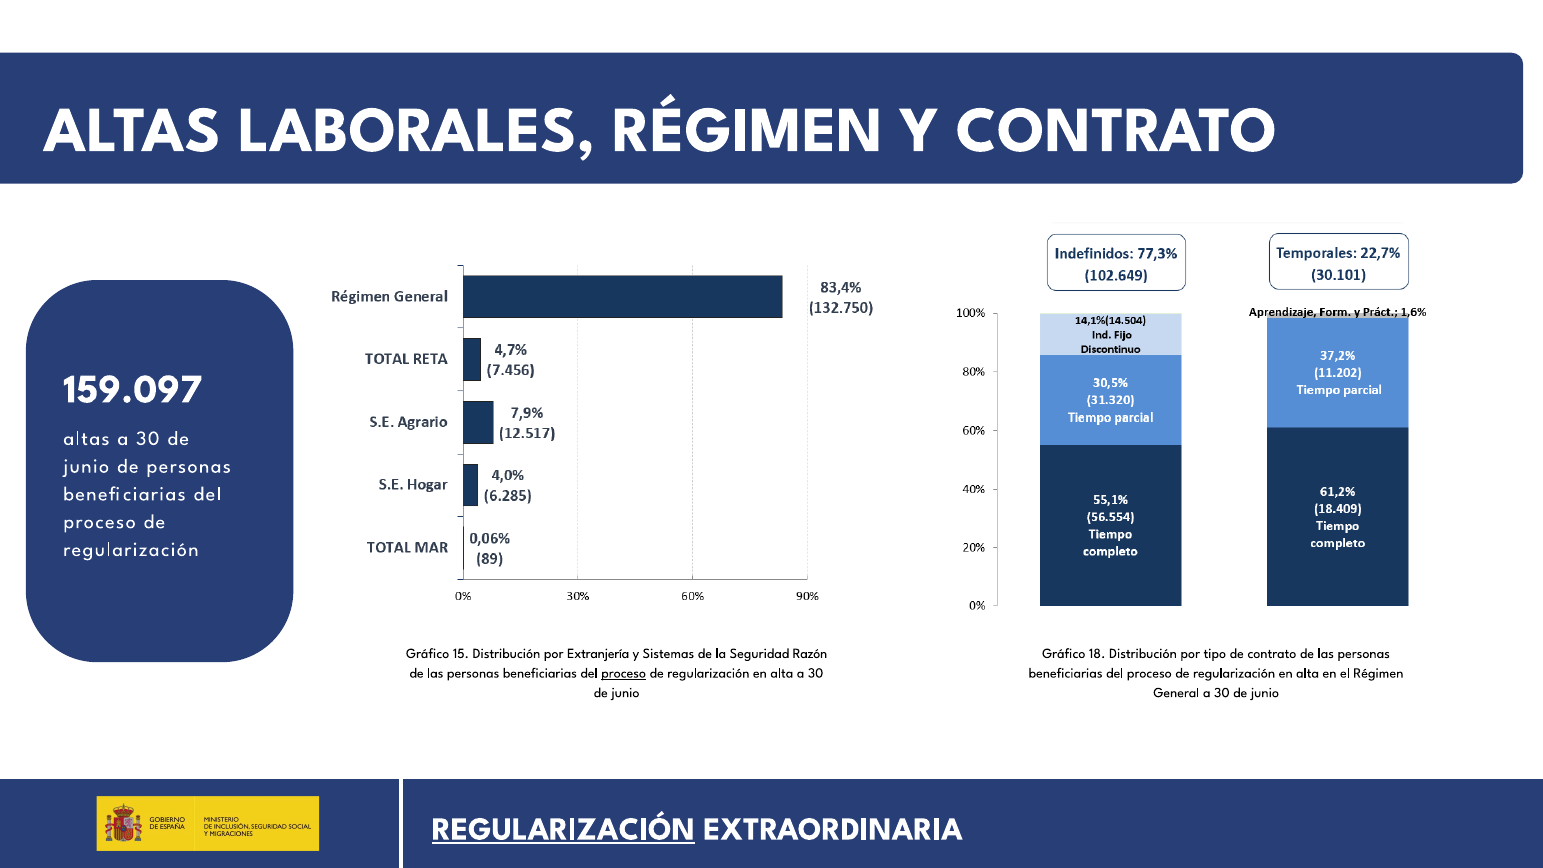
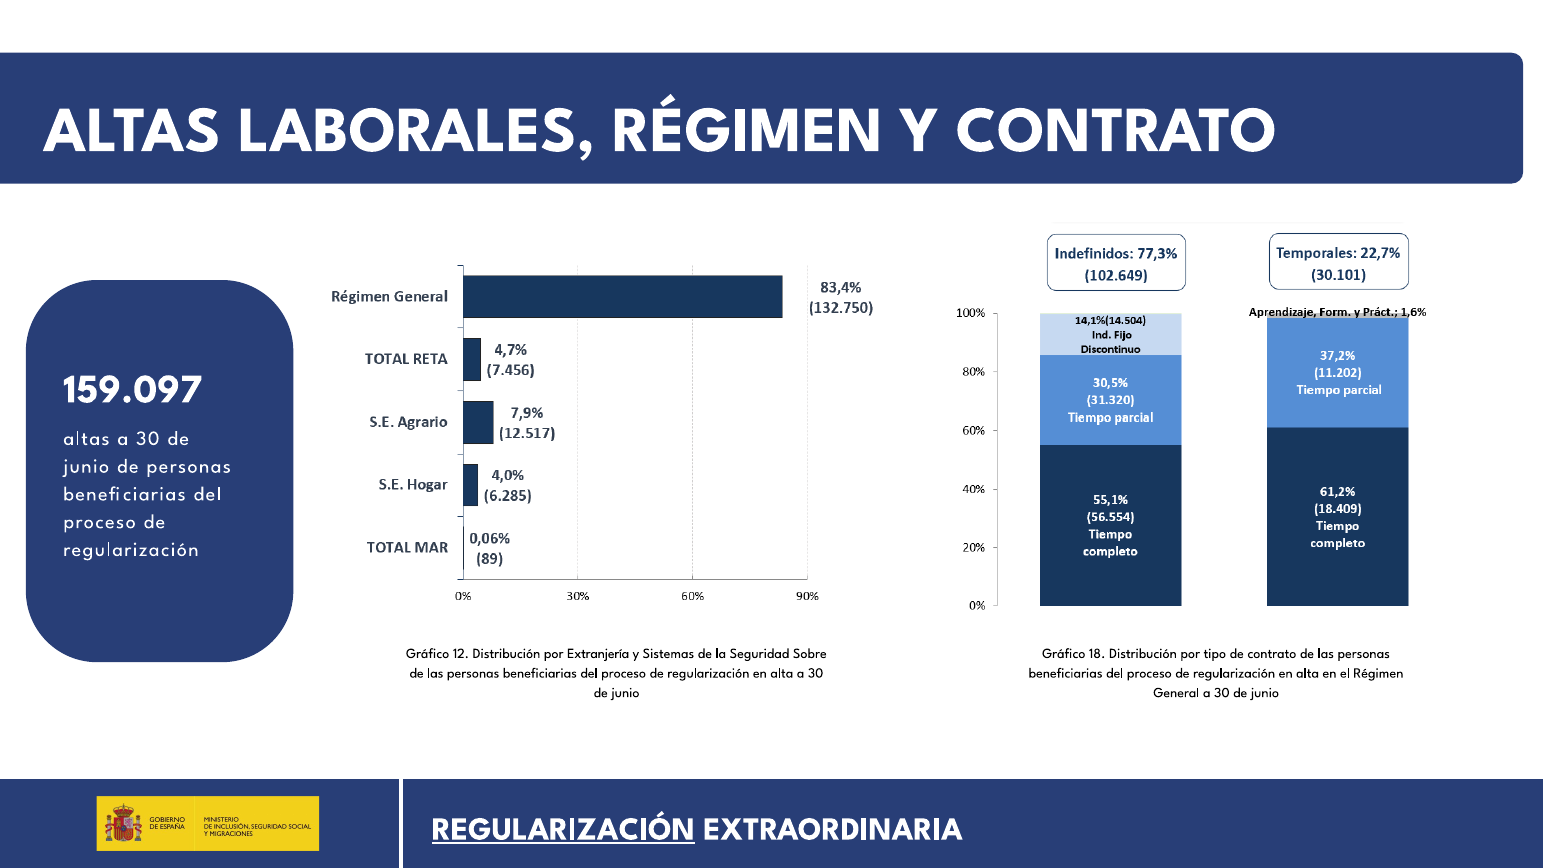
15: 15 -> 12 (461, 653)
Razón: Razón -> Sobre (810, 653)
proceso underline: present -> none (624, 673)
